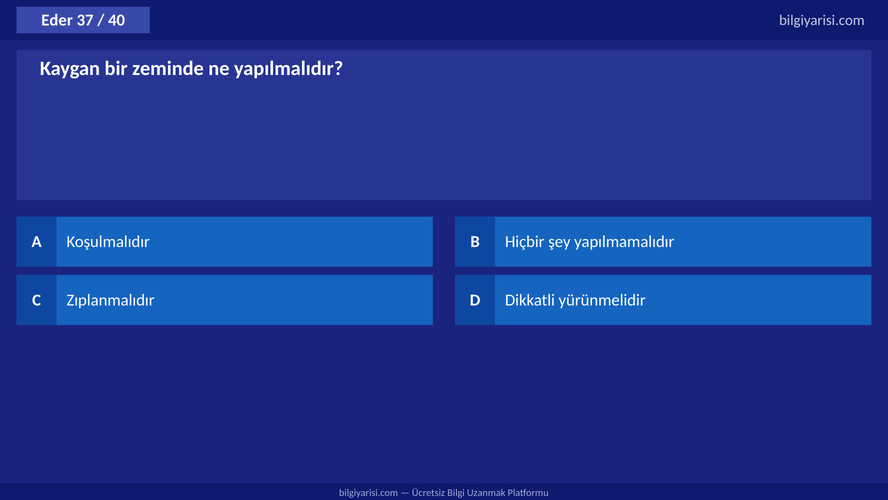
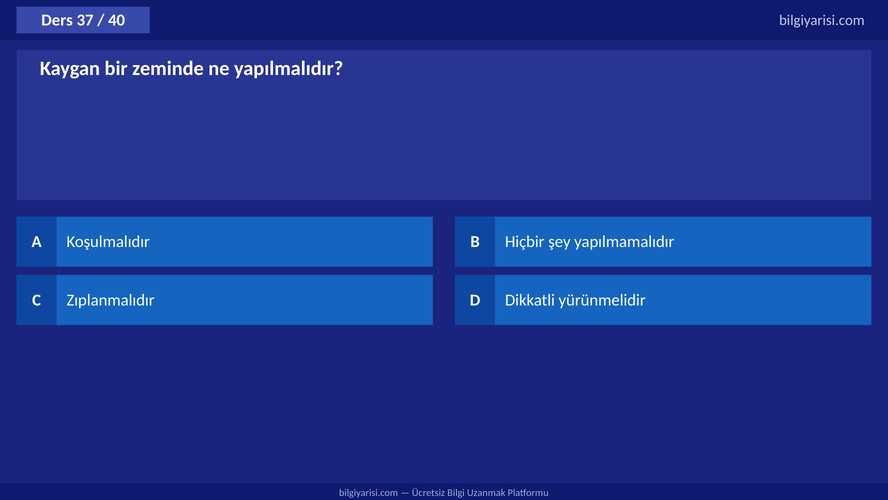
Eder: Eder -> Ders (57, 20)
